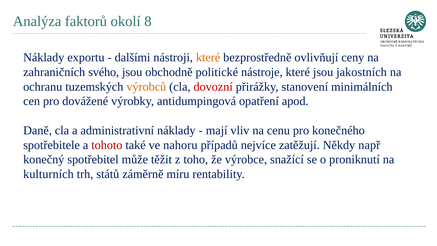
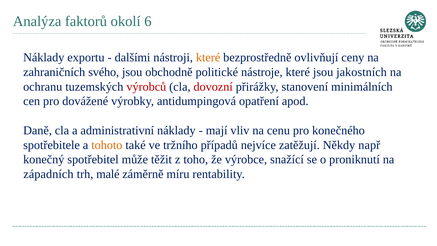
8: 8 -> 6 (148, 21)
výrobců colour: orange -> red (146, 87)
tohoto colour: red -> orange (107, 145)
nahoru: nahoru -> tržního (180, 145)
kulturních: kulturních -> západních (48, 174)
států: států -> malé (108, 174)
